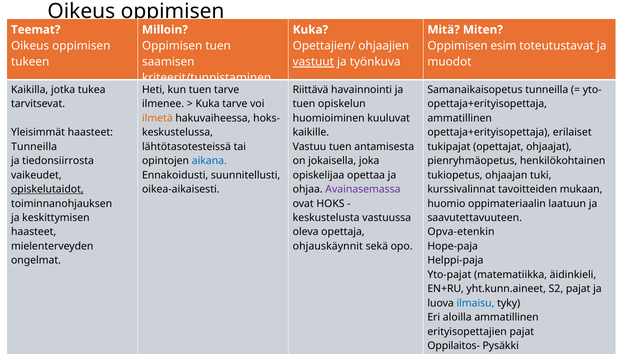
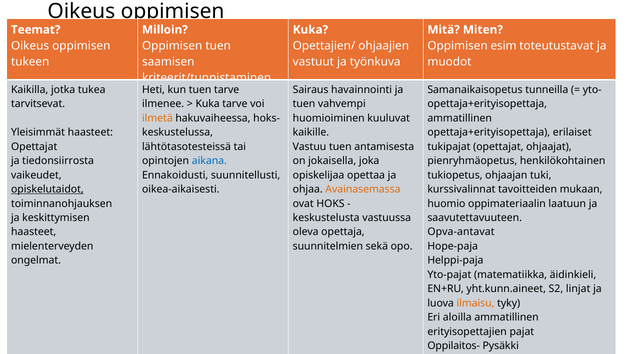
vastuut underline: present -> none (313, 62)
Riittävä: Riittävä -> Sairaus (311, 90)
tuen opiskelun: opiskelun -> vahvempi (342, 104)
Tunneilla: Tunneilla -> Opettajat (34, 147)
Avainasemassa colour: purple -> orange (363, 189)
Opva-etenkin: Opva-etenkin -> Opva-antavat (461, 232)
ohjauskäynnit: ohjauskäynnit -> suunnitelmien (328, 246)
S2 pajat: pajat -> linjat (578, 289)
ilmaisu colour: blue -> orange (475, 303)
